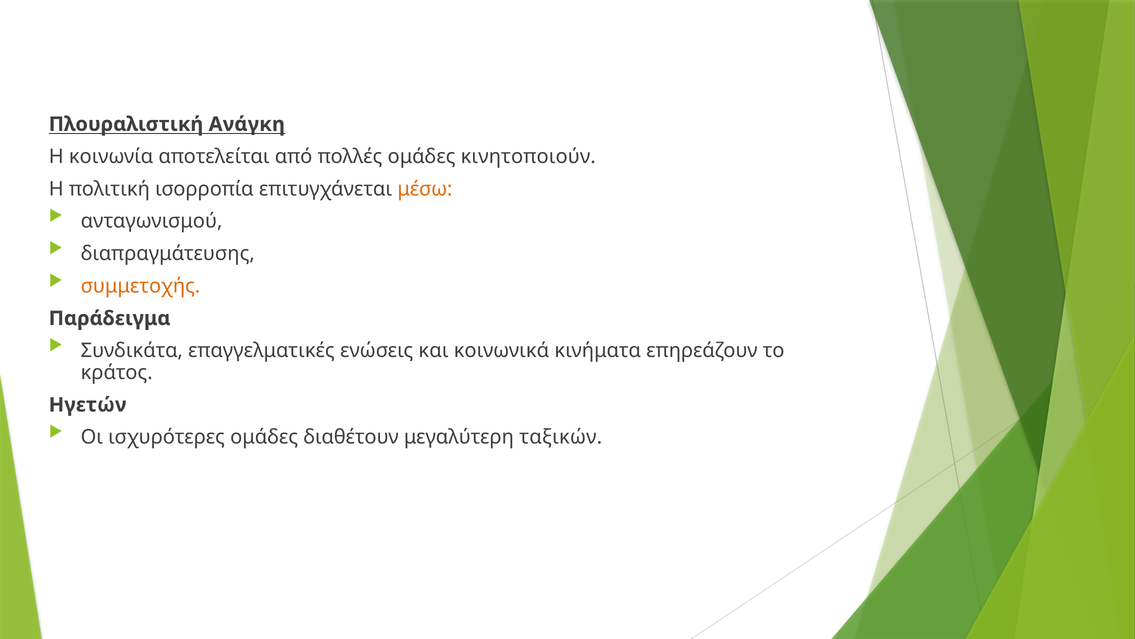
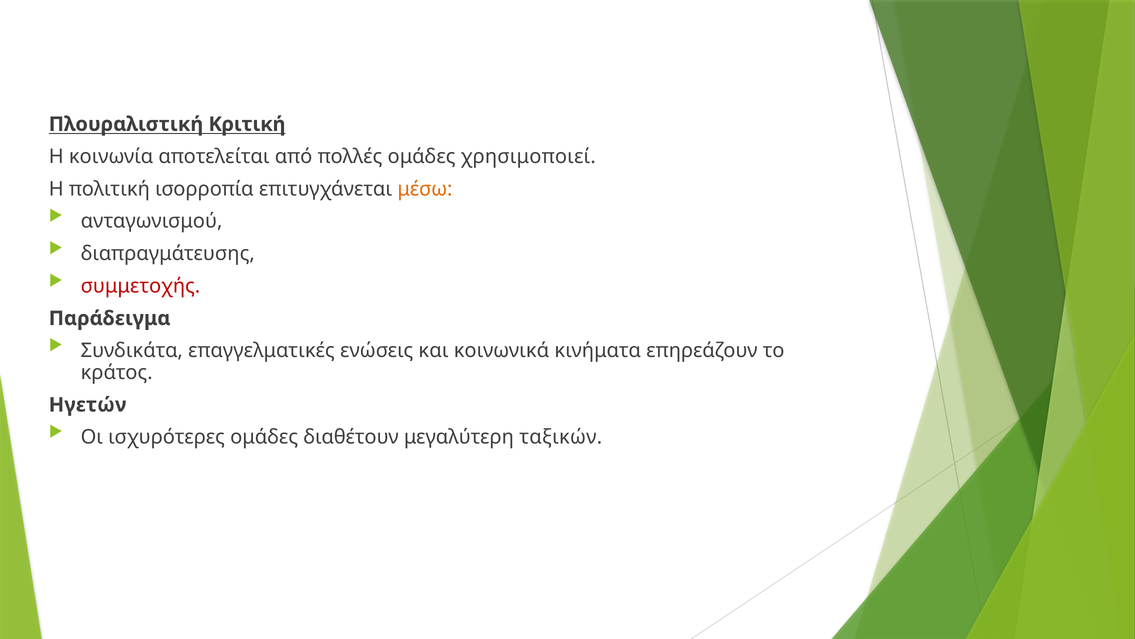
Ανάγκη: Ανάγκη -> Κριτική (247, 124)
κινητοποιούν: κινητοποιούν -> χρησιμοποιεί (528, 156)
συμμετοχής colour: orange -> red (140, 286)
